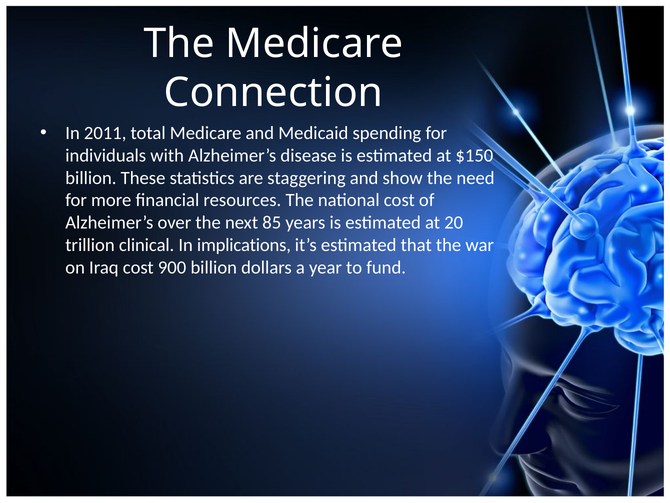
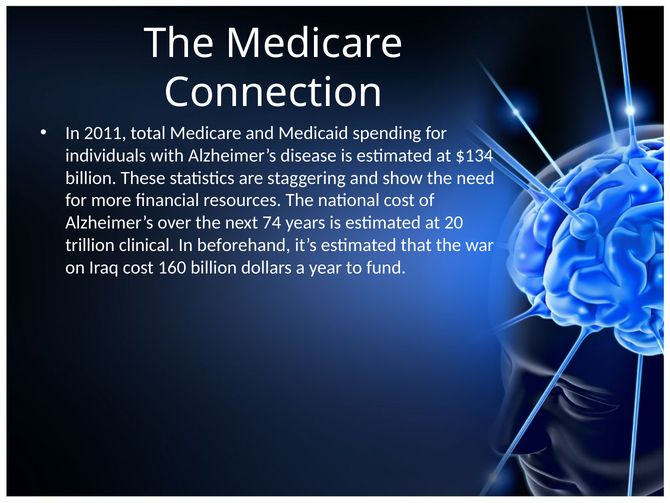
$150: $150 -> $134 (474, 155)
85: 85 -> 74 (272, 222)
implications: implications -> beforehand (244, 245)
900: 900 -> 160 (172, 267)
